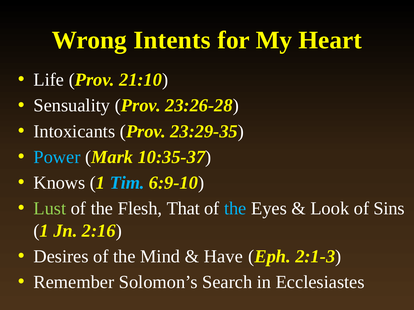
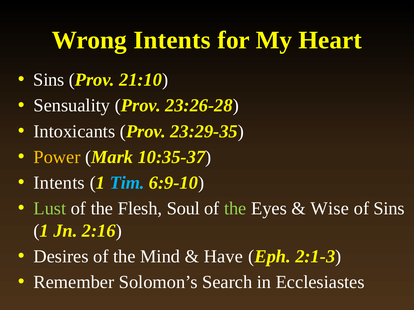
Life: Life -> Sins (49, 80)
Power colour: light blue -> yellow (57, 157)
Knows: Knows -> Intents (59, 183)
That: That -> Soul (183, 209)
the colour: light blue -> light green (235, 209)
Look: Look -> Wise (330, 209)
